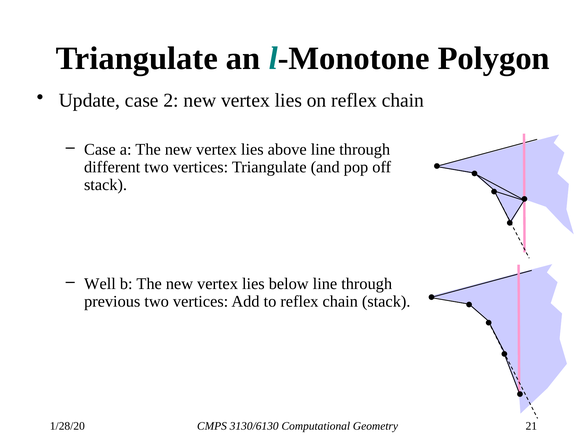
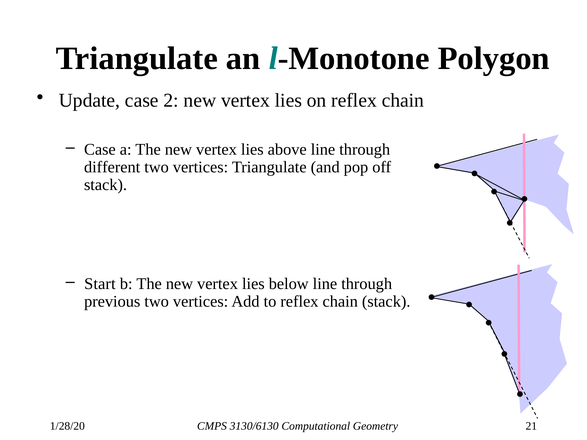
Well: Well -> Start (100, 284)
